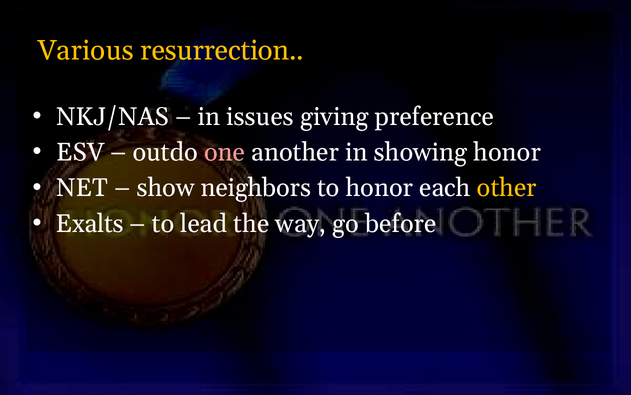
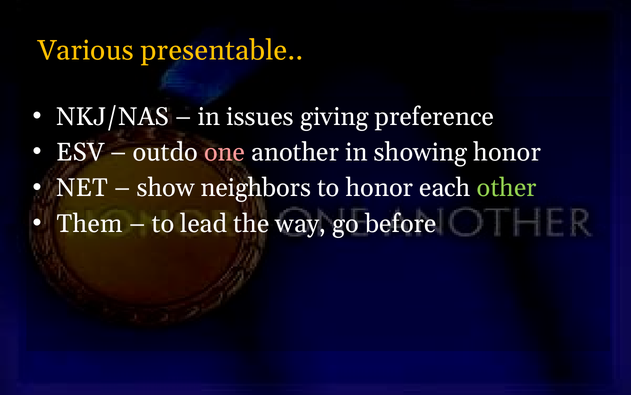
resurrection: resurrection -> presentable (222, 51)
other colour: yellow -> light green (507, 188)
Exalts: Exalts -> Them (90, 223)
